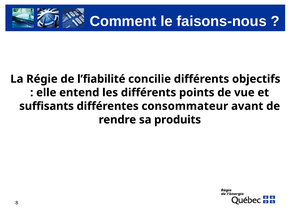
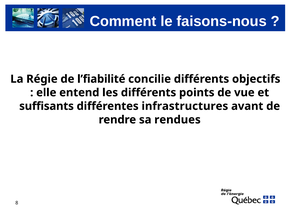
consommateur: consommateur -> infrastructures (185, 106)
produits: produits -> rendues (177, 119)
